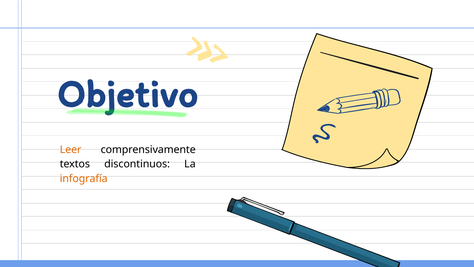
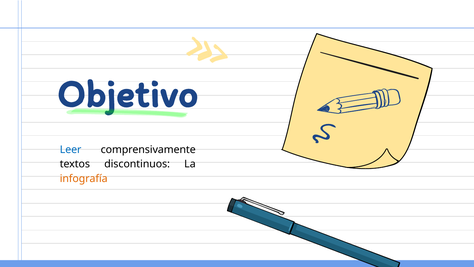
Leer colour: orange -> blue (71, 149)
